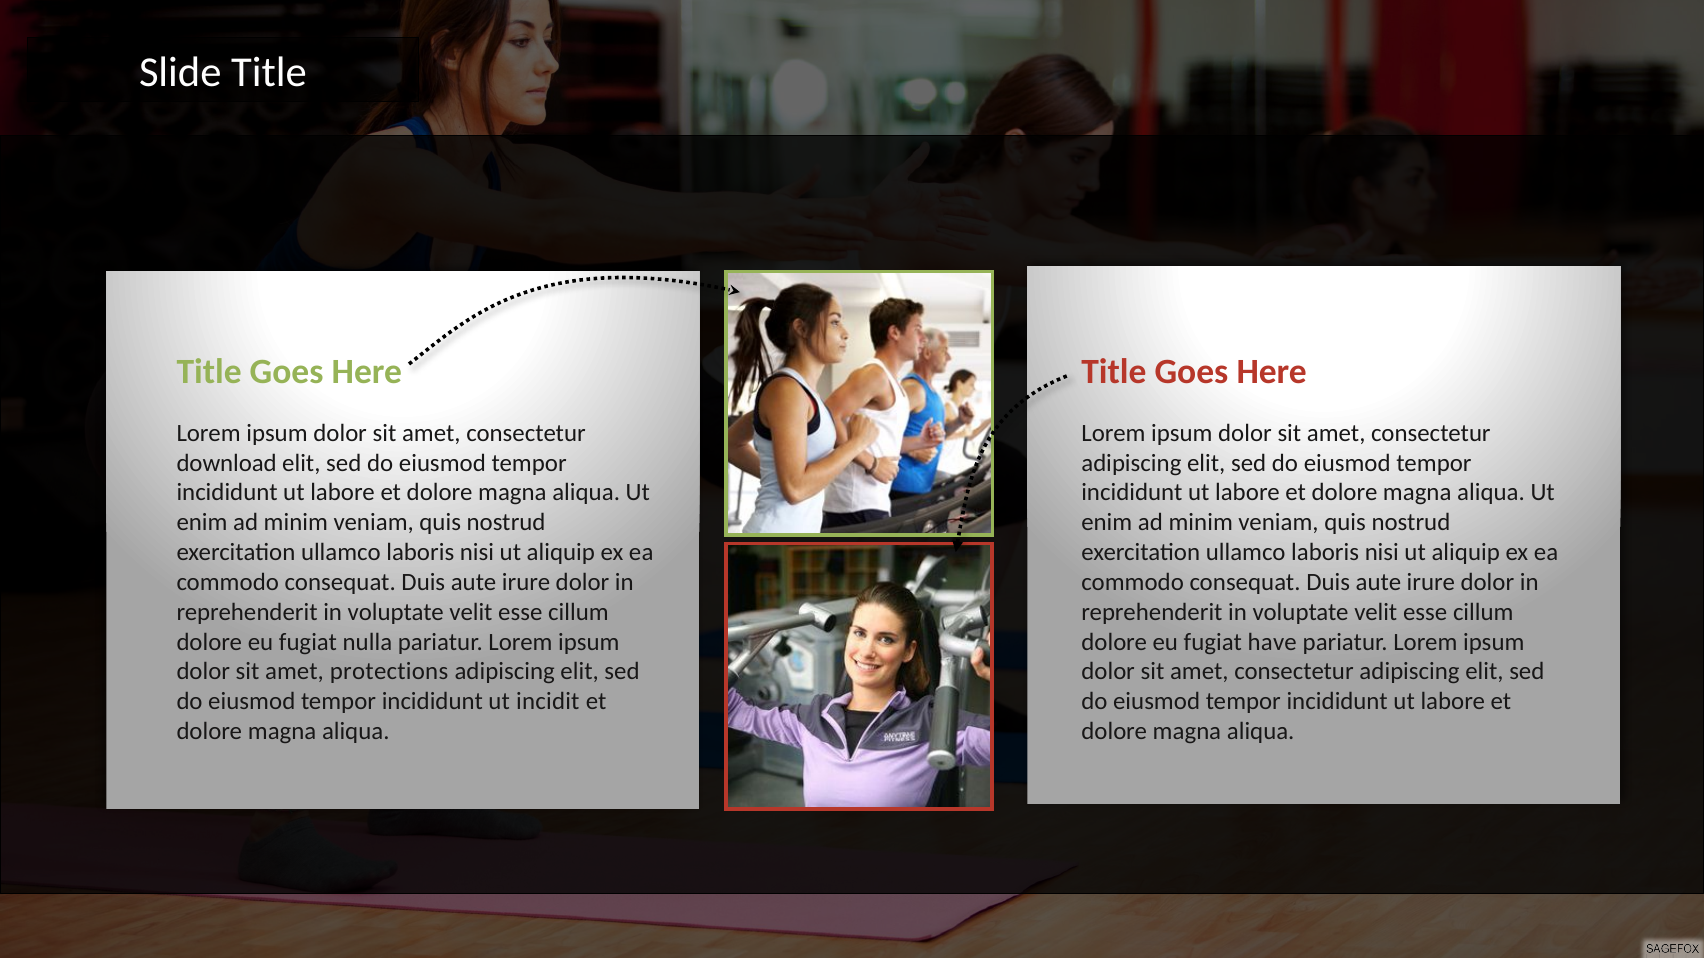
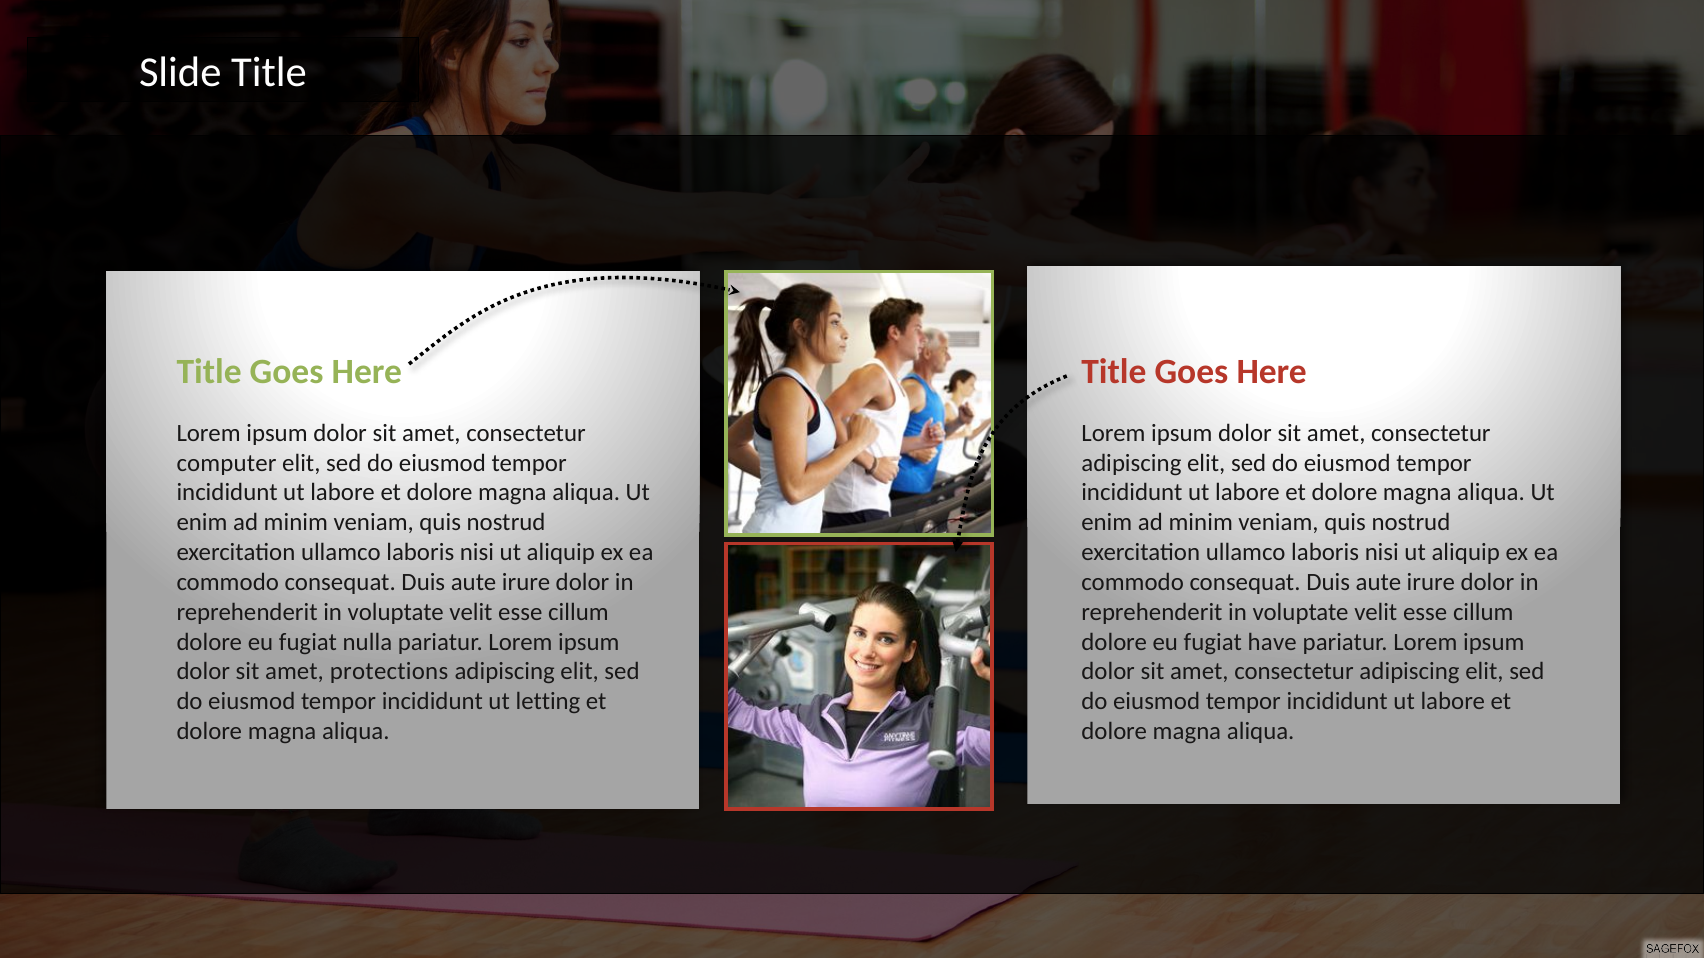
download: download -> computer (226, 463)
incidit: incidit -> letting (548, 702)
